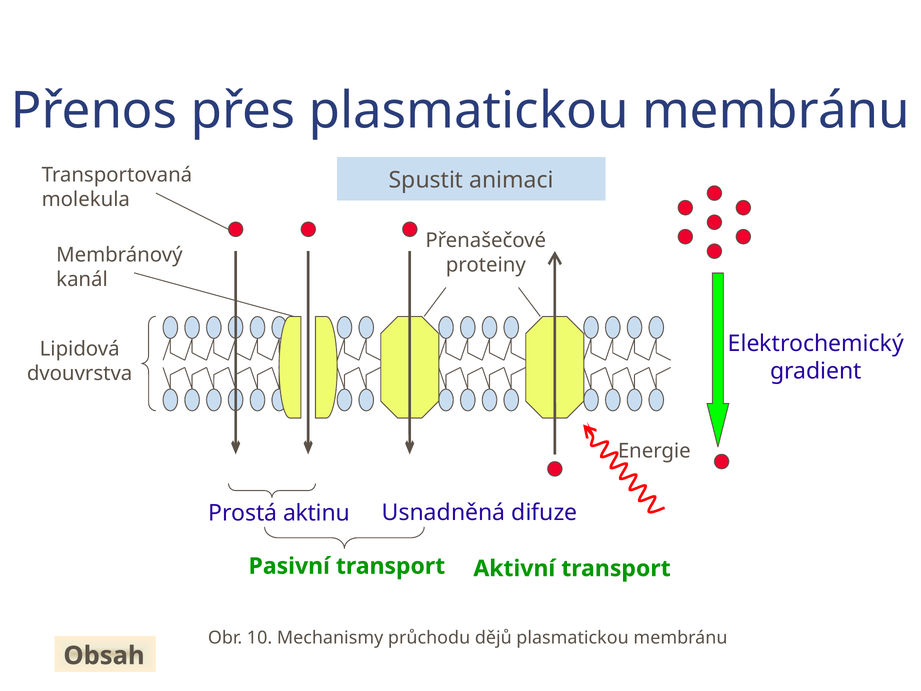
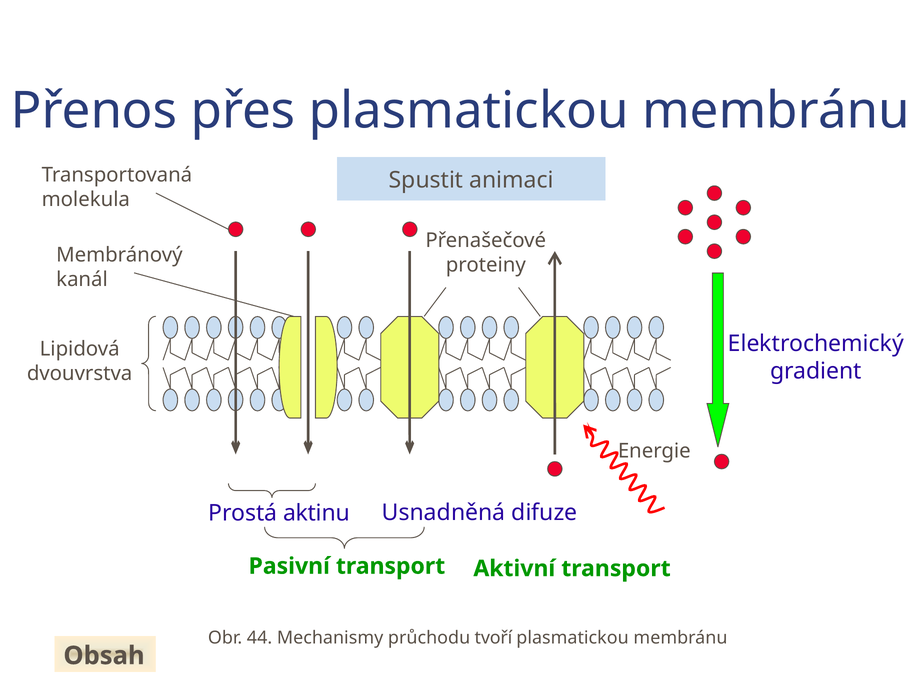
10: 10 -> 44 (260, 638)
dějů: dějů -> tvoří (493, 638)
